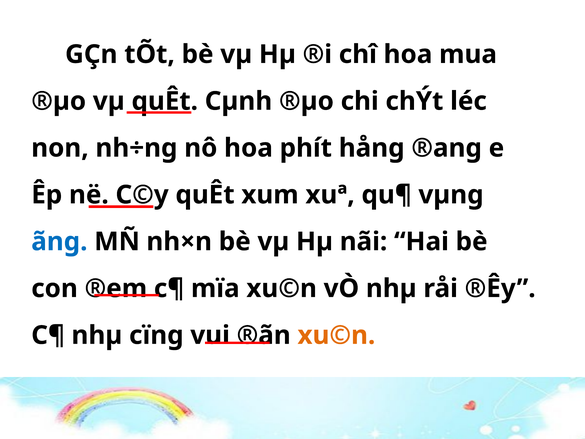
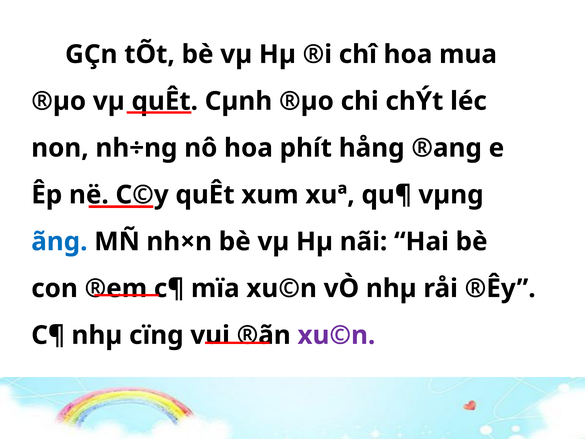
xu©n colour: orange -> purple (336, 335)
